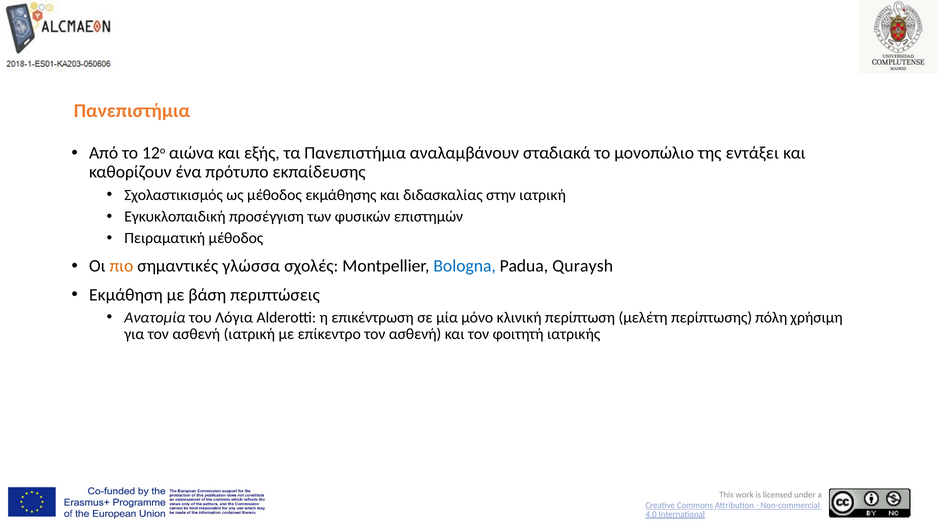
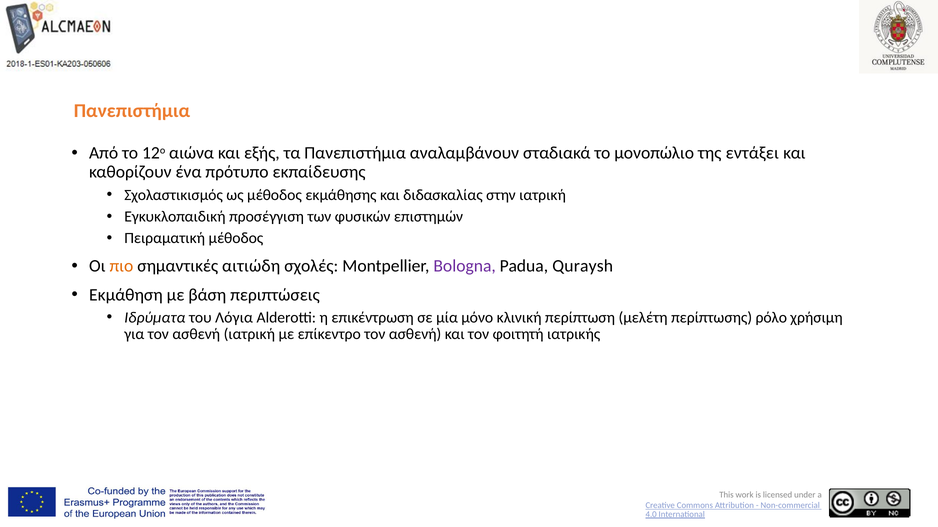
γλώσσα: γλώσσα -> αιτιώδη (251, 266)
Bologna colour: blue -> purple (465, 266)
Ανατομία: Ανατομία -> Ιδρύματα (155, 318)
πόλη: πόλη -> ρόλο (771, 318)
